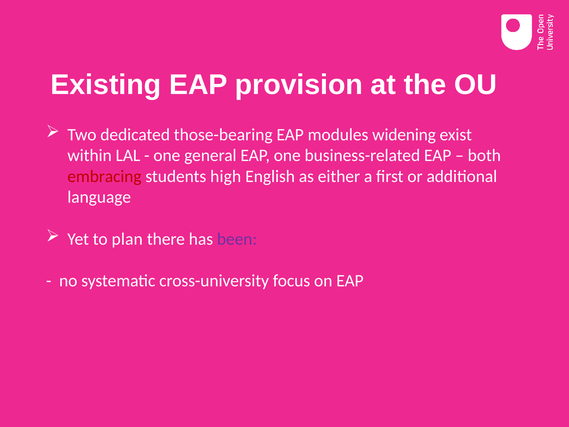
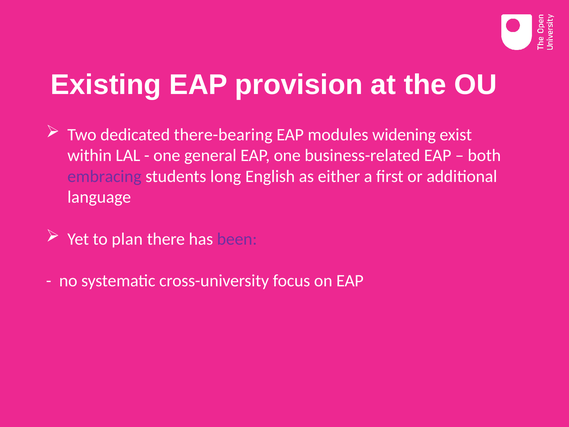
those-bearing: those-bearing -> there-bearing (223, 135)
embracing colour: red -> purple (104, 176)
high: high -> long (226, 176)
